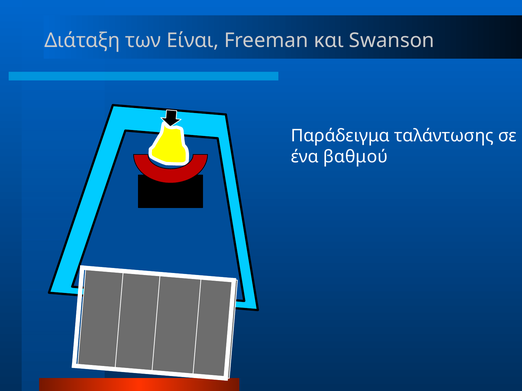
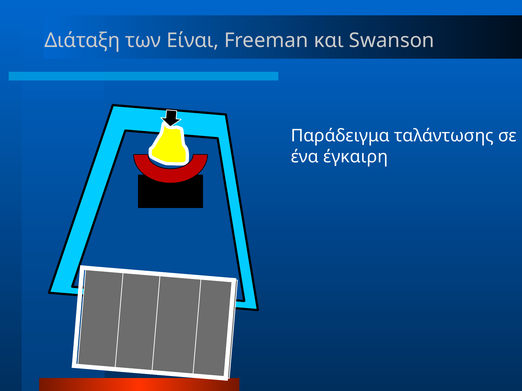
βαθμού: βαθμού -> έγκαιρη (356, 157)
